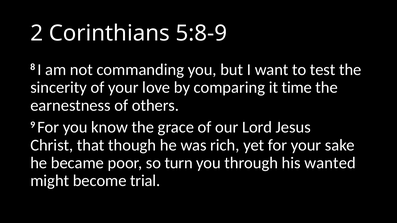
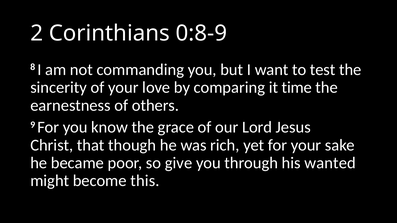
5:8-9: 5:8-9 -> 0:8-9 (201, 33)
turn: turn -> give (179, 163)
trial: trial -> this (145, 181)
